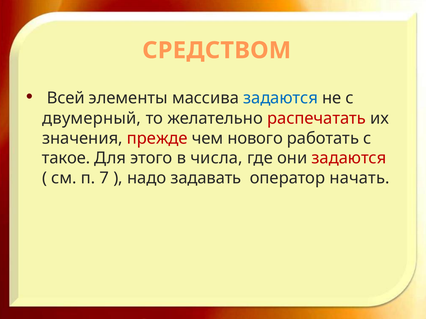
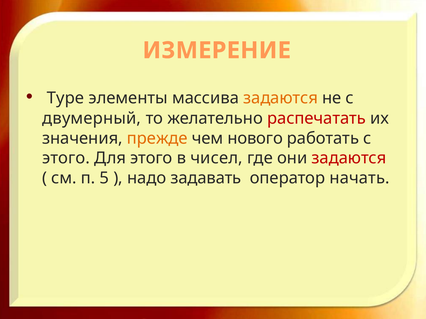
СРЕДСТВОМ: СРЕДСТВОМ -> ИЗМЕРЕНИЕ (217, 50)
Всей: Всей -> Type (66, 98)
задаются colour: blue -> orange (281, 98)
прежде colour: red -> orange (157, 138)
такое: такое -> этого (66, 158)
числа: числа -> чисел (217, 158)
7: 7 -> 5 (104, 178)
